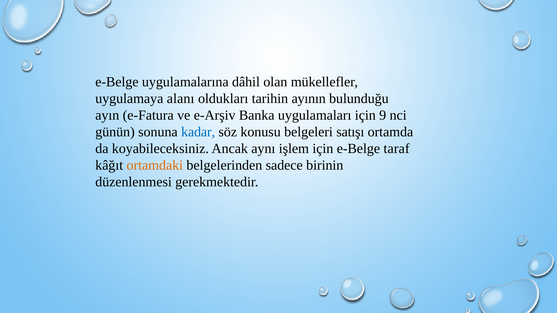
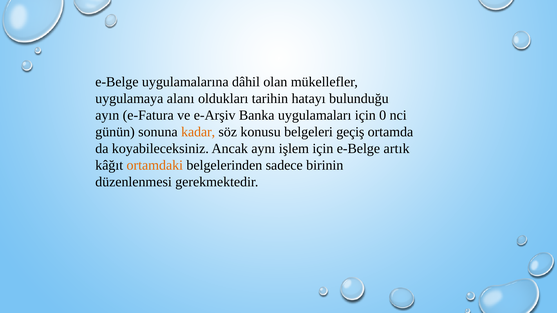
ayının: ayının -> hatayı (309, 99)
9: 9 -> 0 (383, 115)
kadar colour: blue -> orange (198, 132)
satışı: satışı -> geçiş (350, 132)
taraf: taraf -> artık (397, 149)
